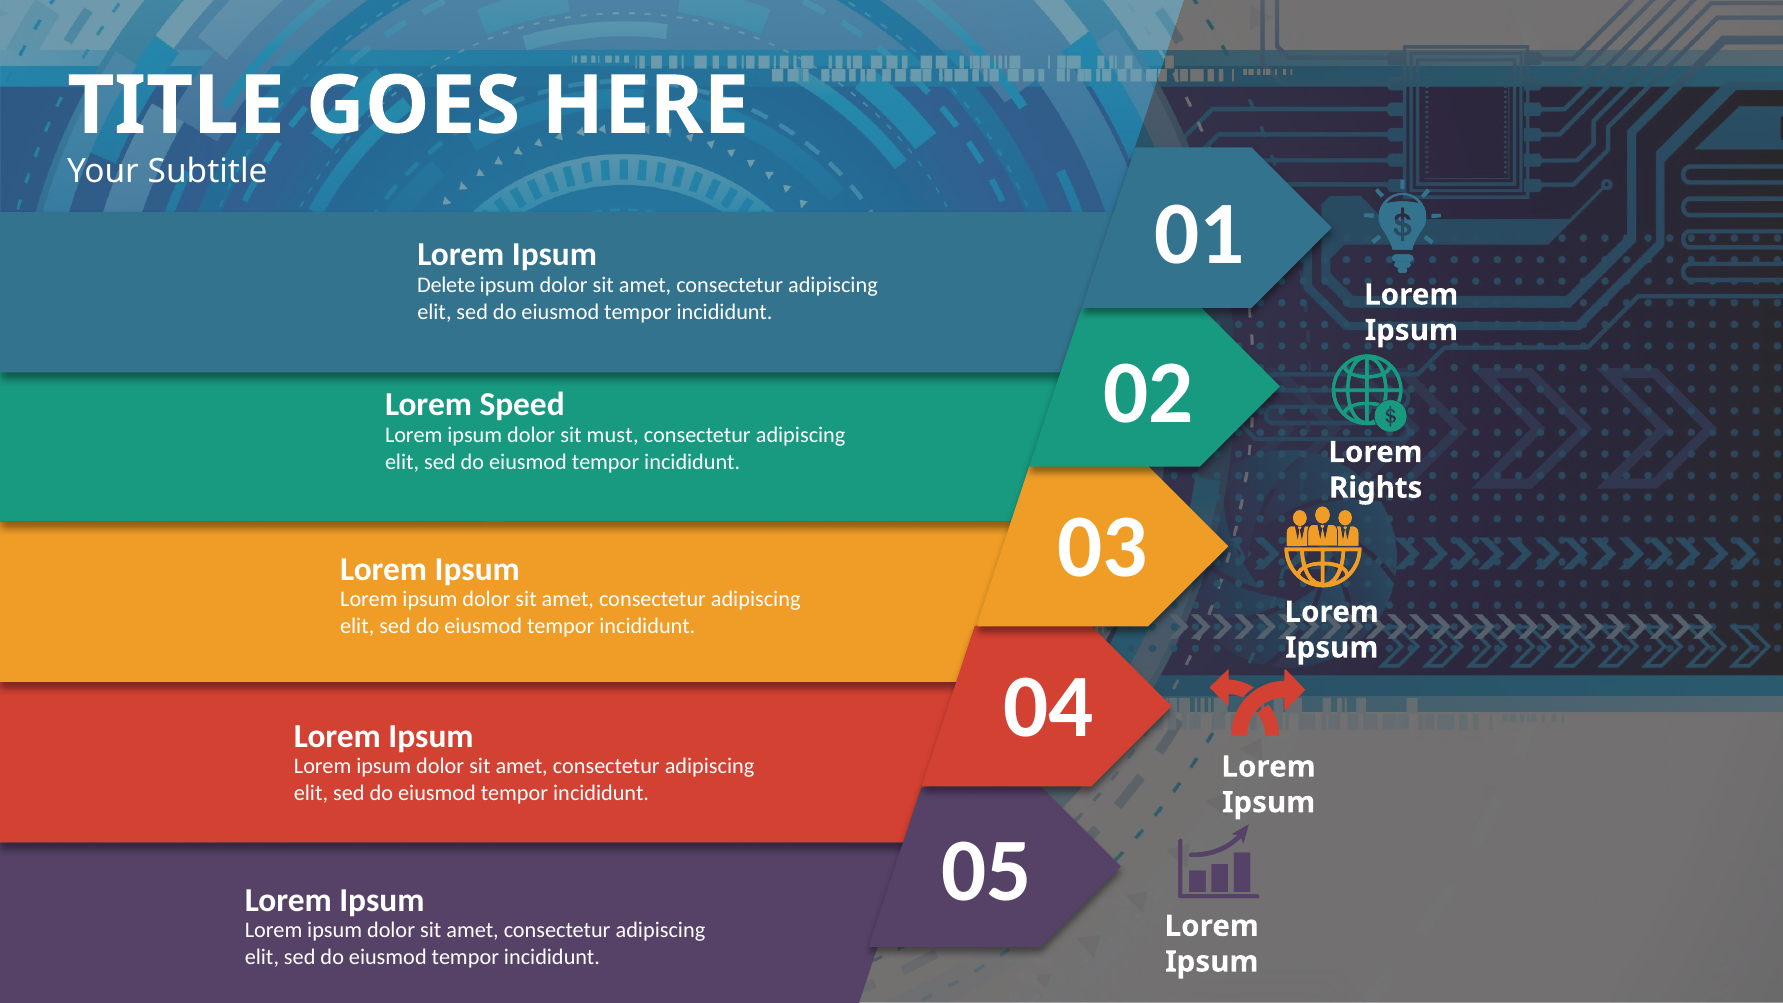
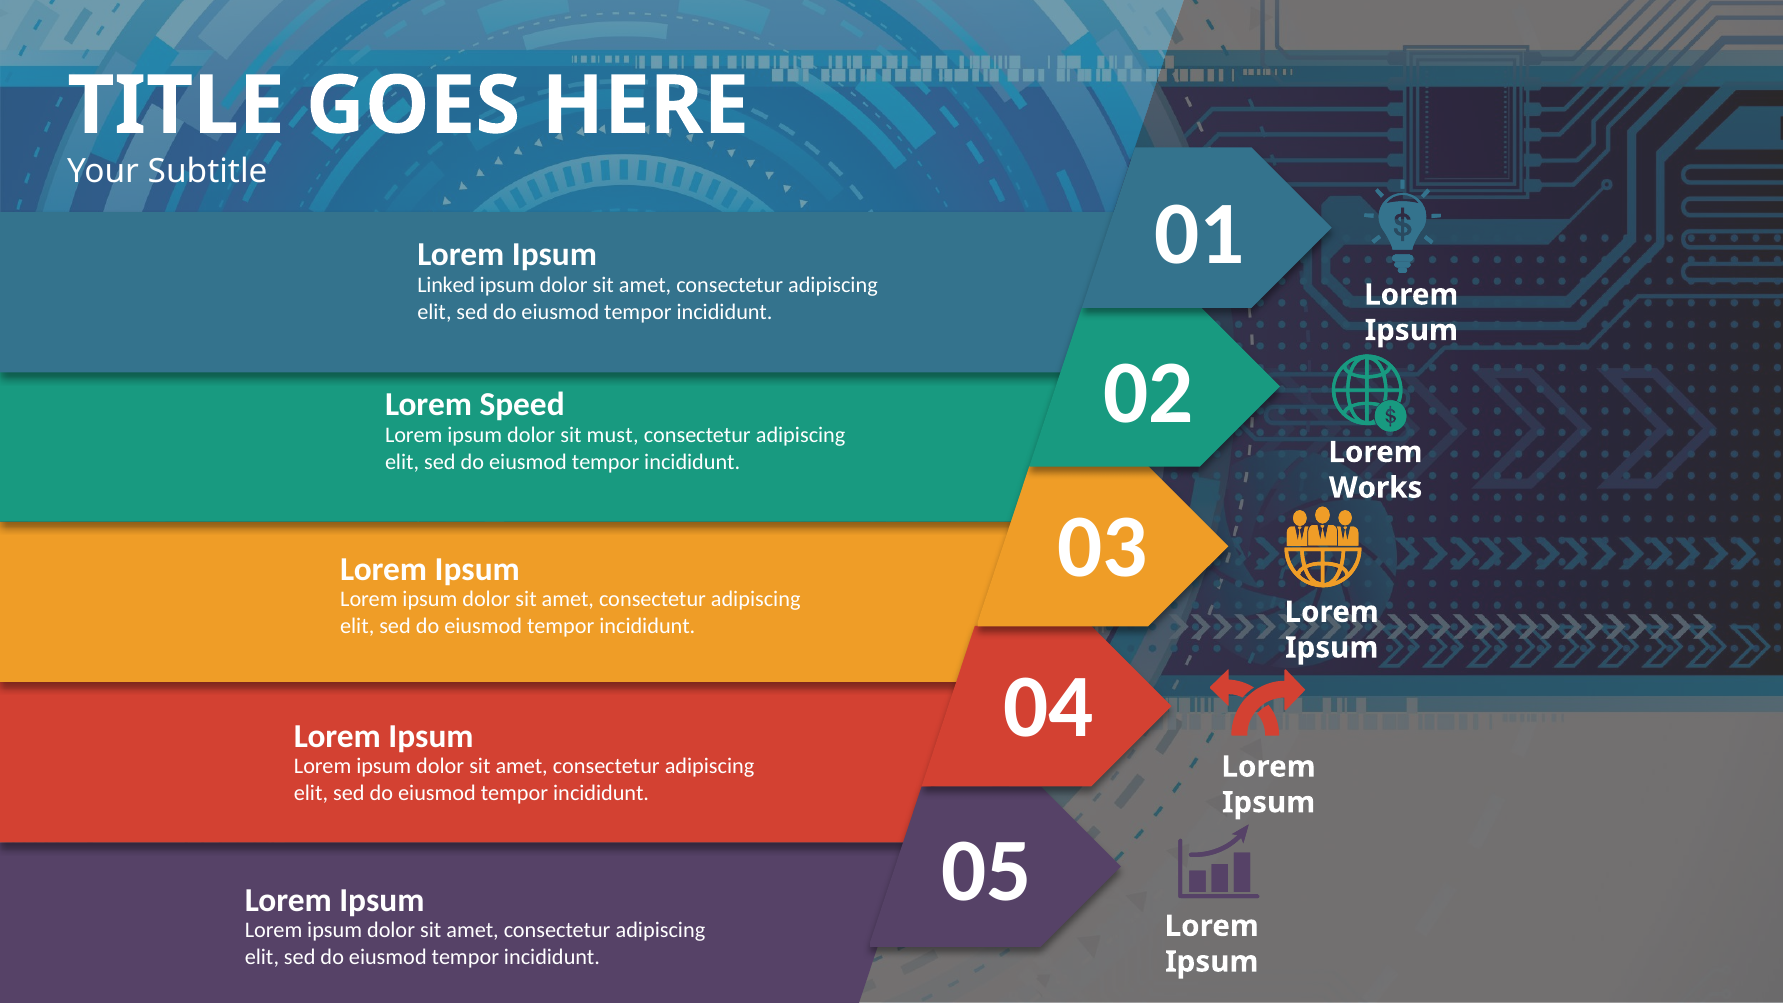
Delete: Delete -> Linked (446, 285)
Rights: Rights -> Works (1376, 488)
